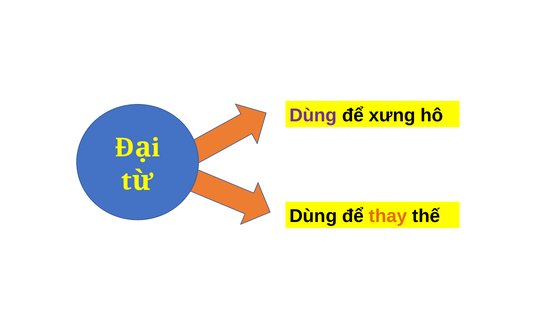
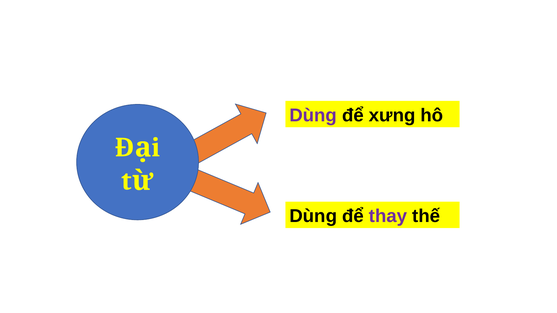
thay colour: orange -> purple (388, 216)
